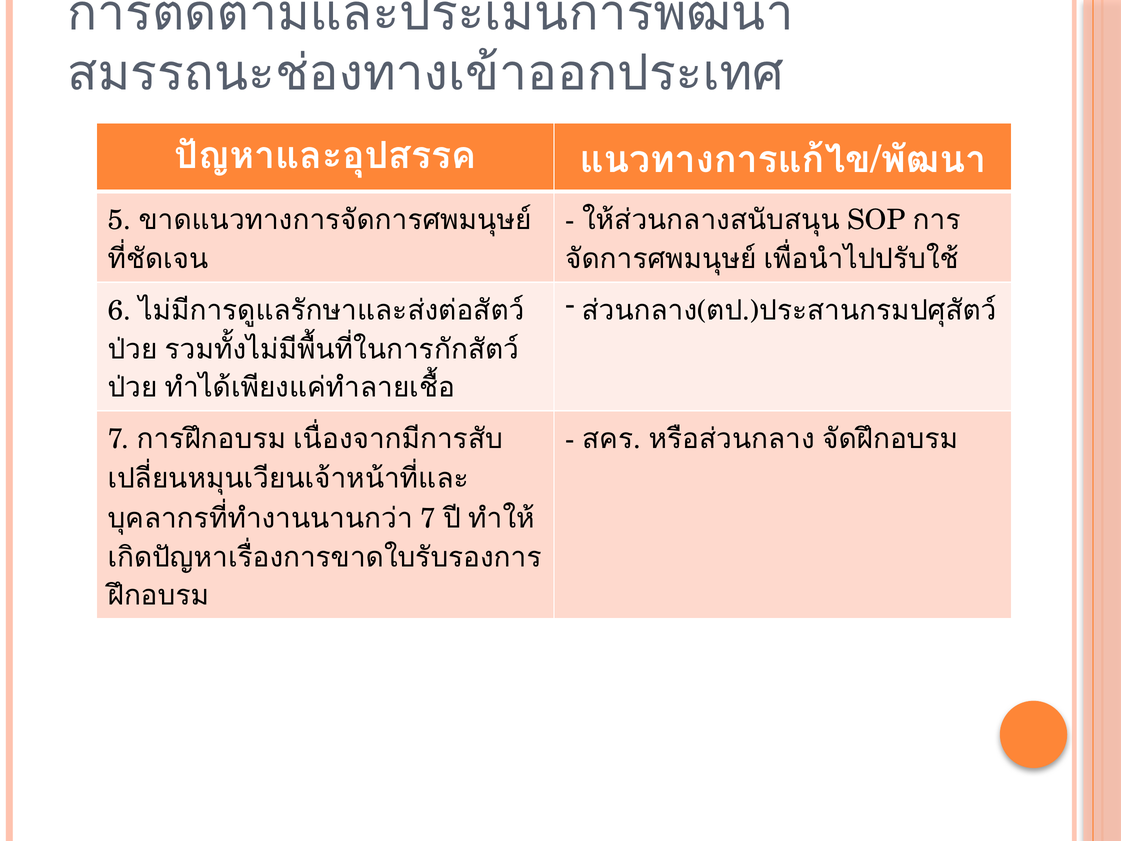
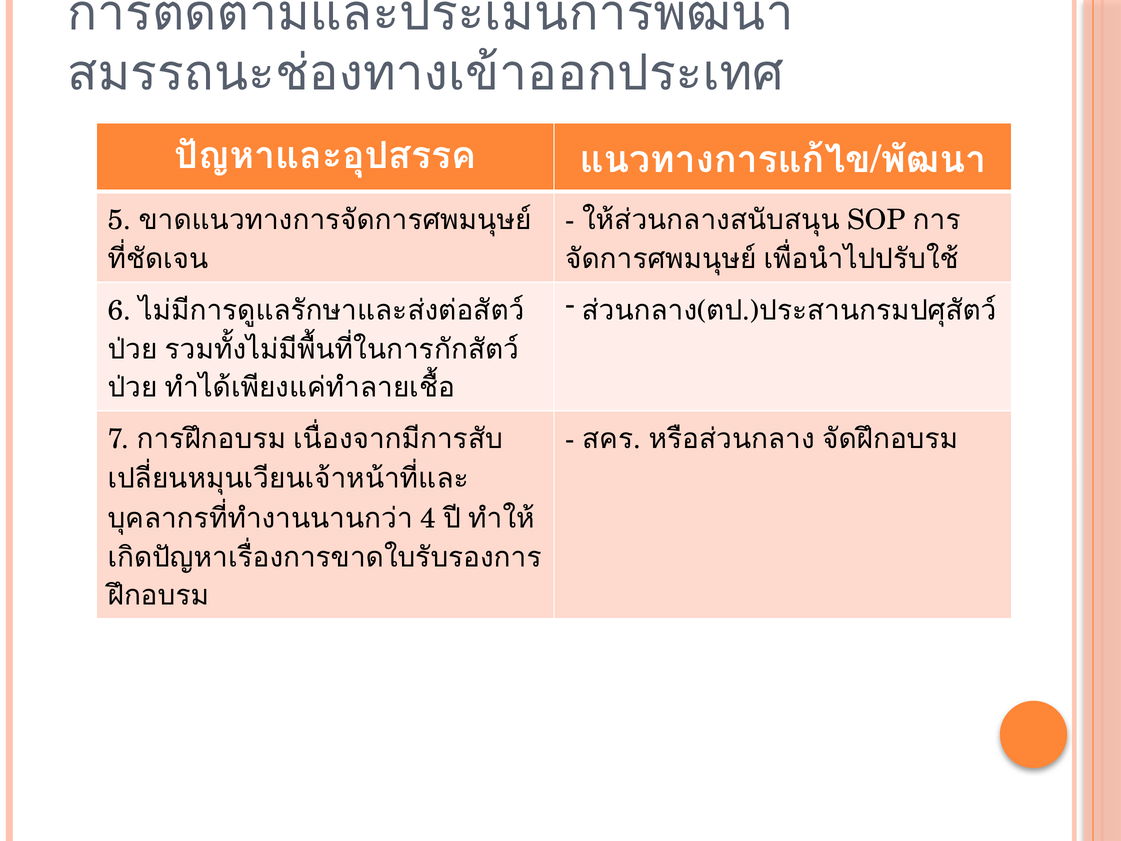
7: 7 -> 4 (428, 518)
